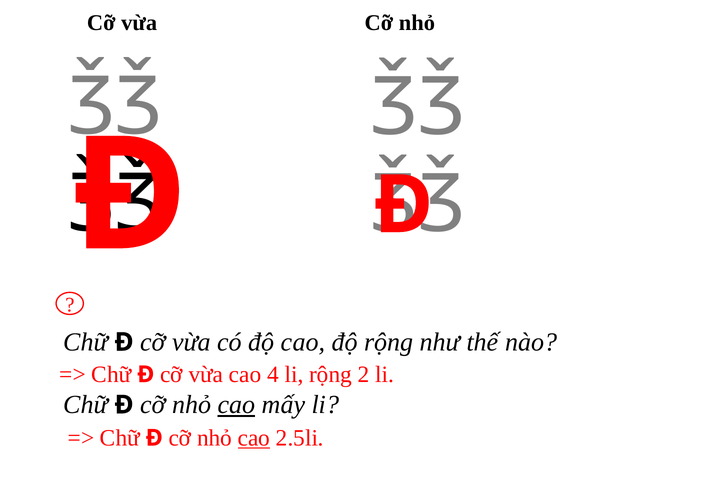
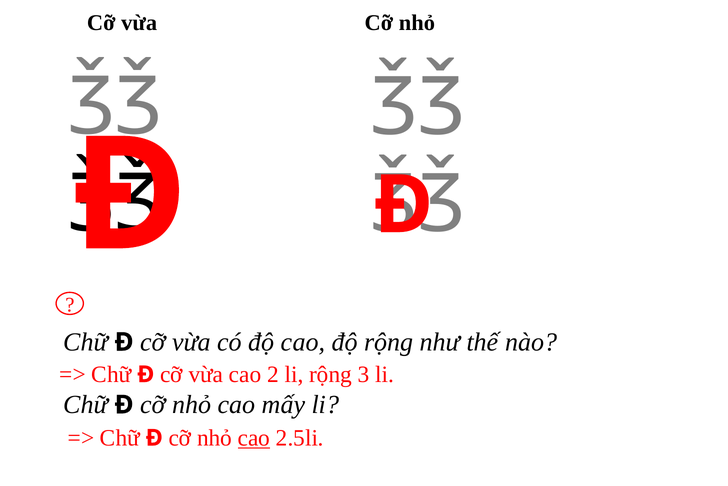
4: 4 -> 2 (273, 374)
2: 2 -> 3 (363, 374)
cao underline: present -> none (236, 404)
